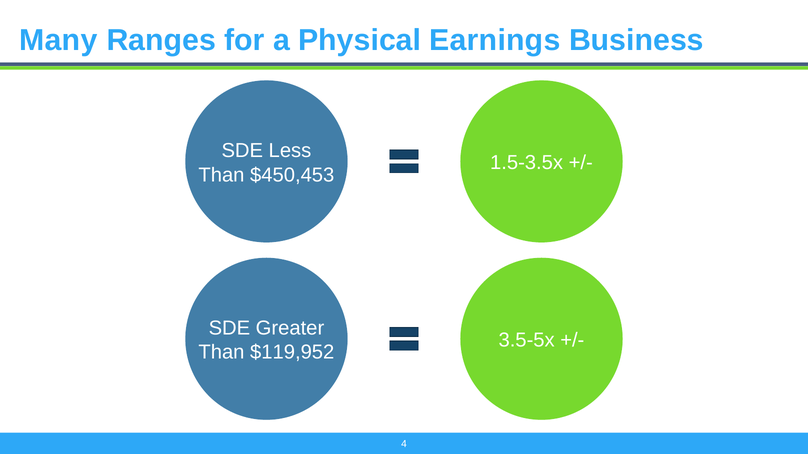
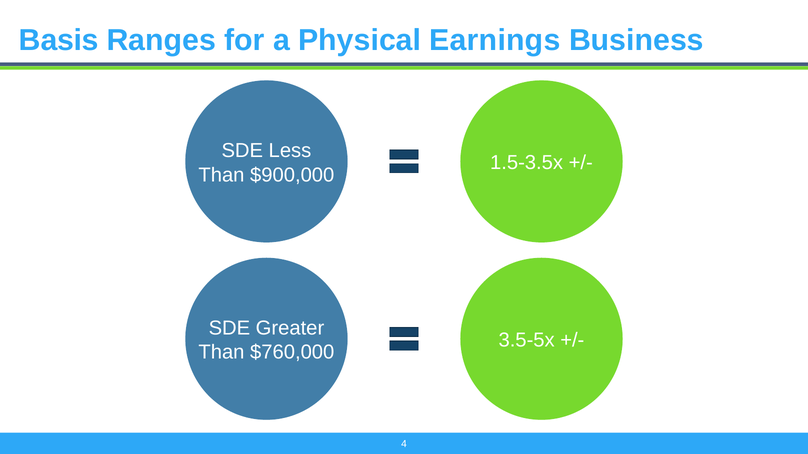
Many: Many -> Basis (59, 40)
$450,453: $450,453 -> $900,000 (292, 175)
$119,952: $119,952 -> $760,000 (292, 353)
